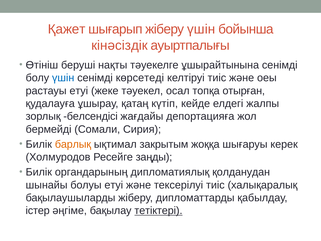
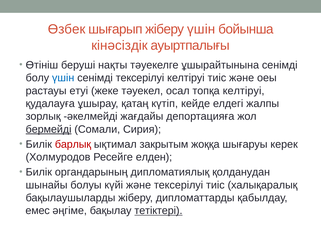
Қажет: Қажет -> Өзбек (67, 29)
сенімді көрсетеді: көрсетеді -> тексерілуі (140, 78)
топқа отырған: отырған -> келтіруі (244, 91)
белсендісі: белсендісі -> әкелмейді (91, 116)
бермейді underline: none -> present (49, 129)
барлық colour: orange -> red (73, 144)
заңды: заңды -> елден (154, 157)
болуы етуі: етуі -> күйі (114, 185)
істер: істер -> емес (38, 210)
